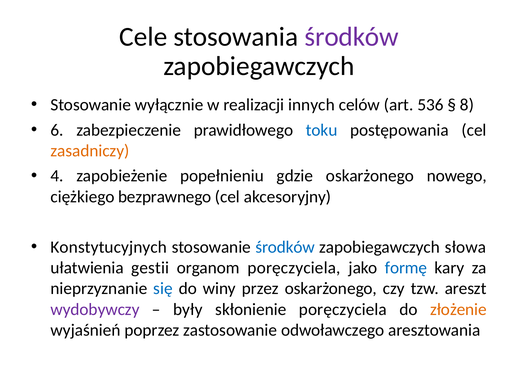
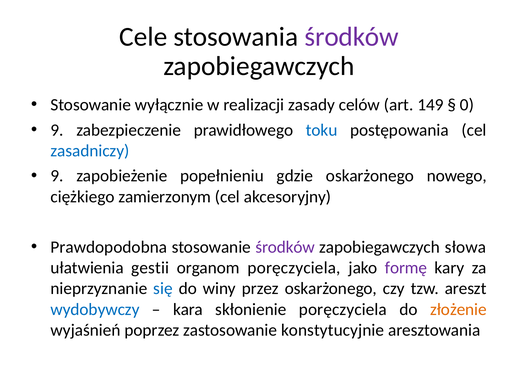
innych: innych -> zasady (312, 105)
536: 536 -> 149 (430, 105)
8: 8 -> 0 (467, 105)
6: 6 -> 9 (57, 130)
zasadniczy colour: orange -> blue (90, 151)
4: 4 -> 9 (57, 176)
bezprawnego: bezprawnego -> zamierzonym (165, 197)
Konstytucyjnych: Konstytucyjnych -> Prawdopodobna (109, 248)
środków colour: blue -> purple (285, 248)
formę colour: blue -> purple (406, 268)
wydobywczy colour: purple -> blue (95, 310)
były: były -> kara (188, 310)
odwoławczego: odwoławczego -> konstytucyjnie (333, 330)
